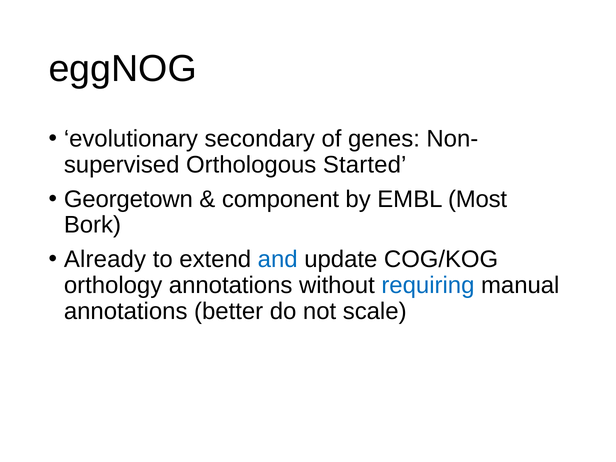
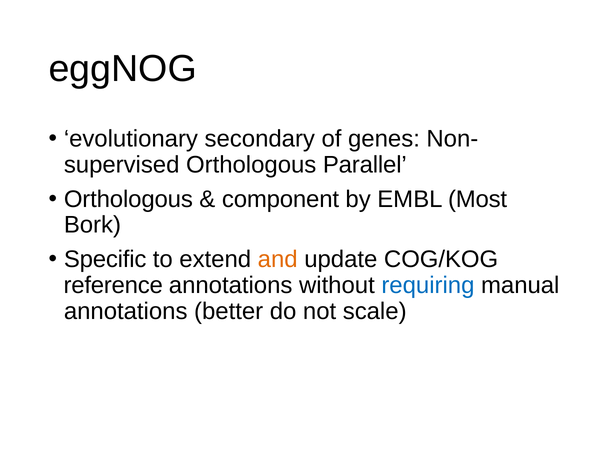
Started: Started -> Parallel (365, 165)
Georgetown: Georgetown -> Orthologous (128, 199)
Already: Already -> Specific (105, 259)
and colour: blue -> orange (278, 259)
orthology: orthology -> reference (113, 285)
